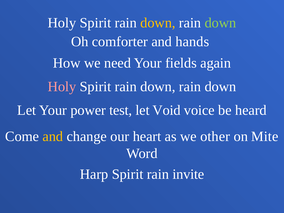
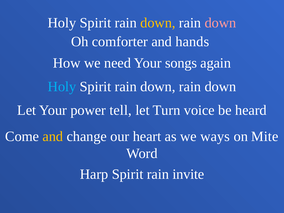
down colour: light green -> pink (220, 23)
fields: fields -> songs (181, 63)
Holy colour: pink -> light blue (62, 87)
test: test -> tell (121, 110)
Void: Void -> Turn (166, 110)
other: other -> ways (215, 136)
